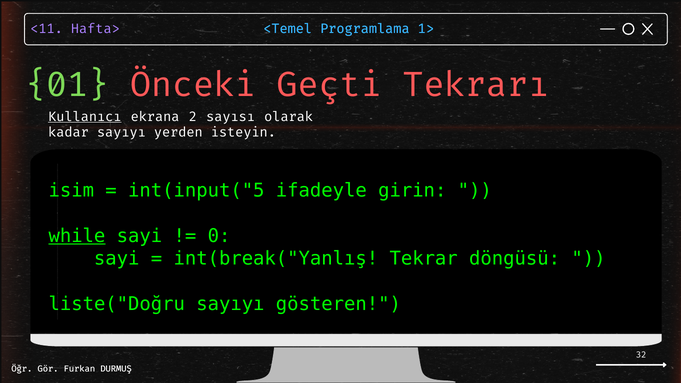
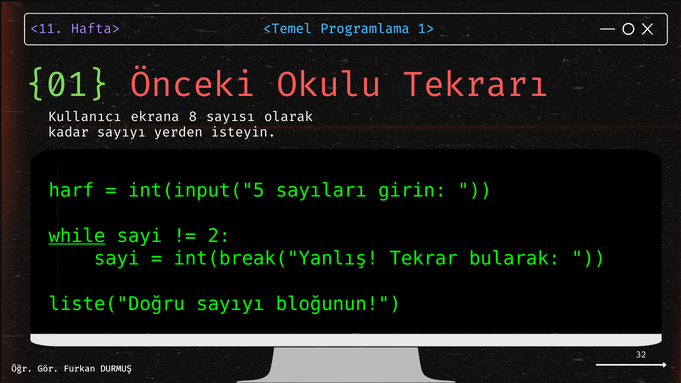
Geçti: Geçti -> Okulu (329, 85)
Kullanıcı underline: present -> none (85, 117)
2: 2 -> 8 (193, 117)
isim: isim -> harf (71, 190)
ifadeyle: ifadeyle -> sayıları (321, 190)
0: 0 -> 2 (219, 236)
döngüsü: döngüsü -> bularak (515, 259)
gösteren: gösteren -> bloğunun (338, 304)
